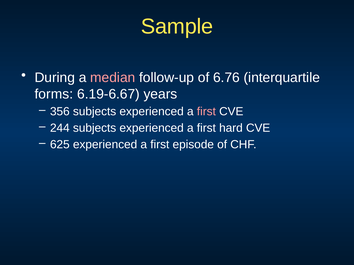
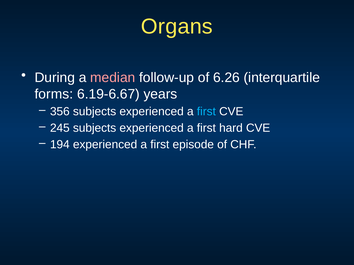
Sample: Sample -> Organs (177, 27)
6.76: 6.76 -> 6.26 (226, 78)
first colour: pink -> light blue (206, 112)
244: 244 -> 245 (60, 128)
625: 625 -> 194 (60, 145)
